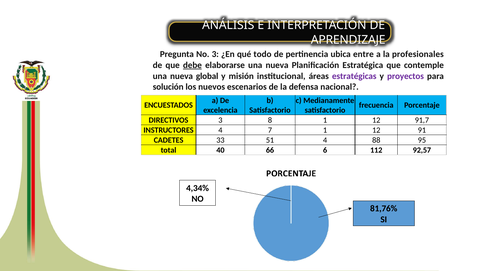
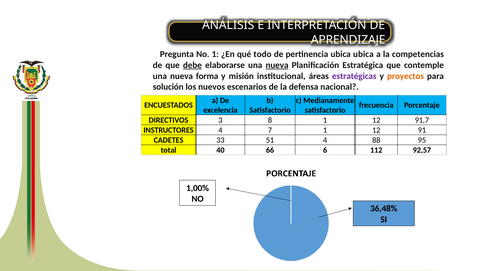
No 3: 3 -> 1 (215, 54)
ubica entre: entre -> ubica (363, 54)
profesionales: profesionales -> competencias (418, 54)
nueva underline: none -> present (277, 65)
global: global -> forma (207, 76)
proyectos colour: purple -> orange (406, 76)
4,34%: 4,34% -> 1,00% (198, 188)
81,76%: 81,76% -> 36,48% (384, 209)
